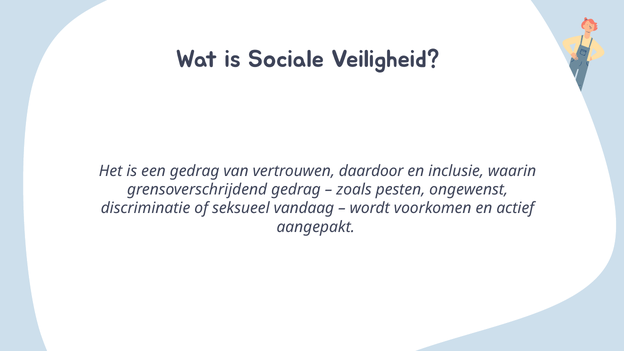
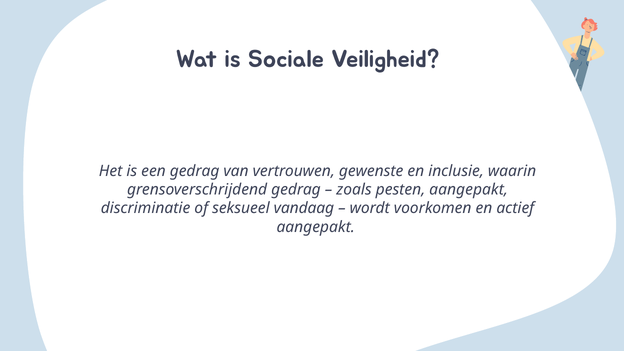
daardoor: daardoor -> gewenste (371, 171)
pesten ongewenst: ongewenst -> aangepakt (469, 190)
